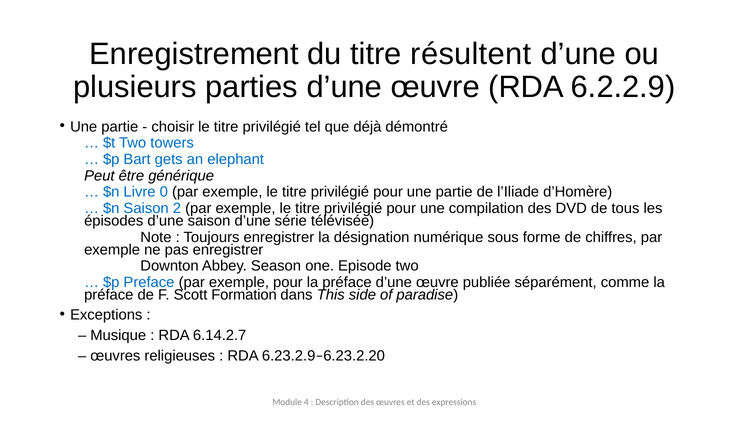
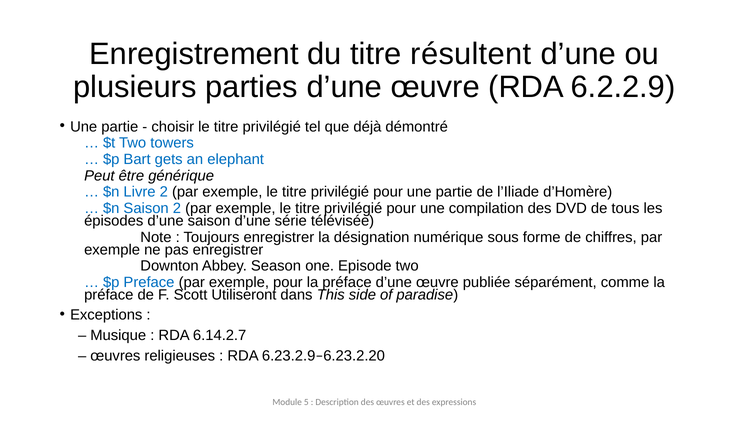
Livre 0: 0 -> 2 (164, 192)
Formation: Formation -> Utiliseront (244, 295)
4: 4 -> 5 (306, 402)
